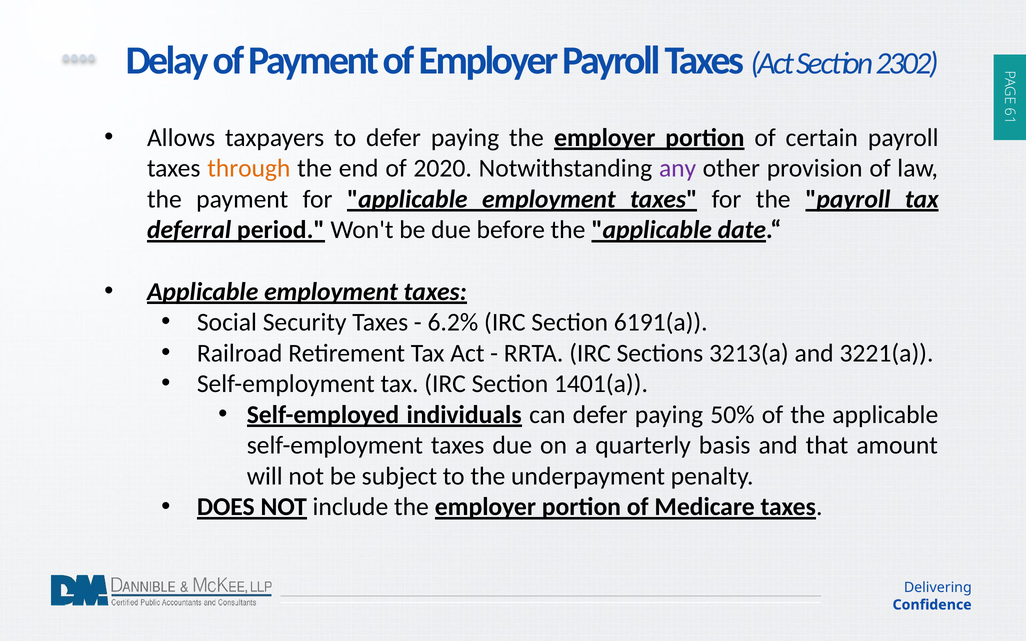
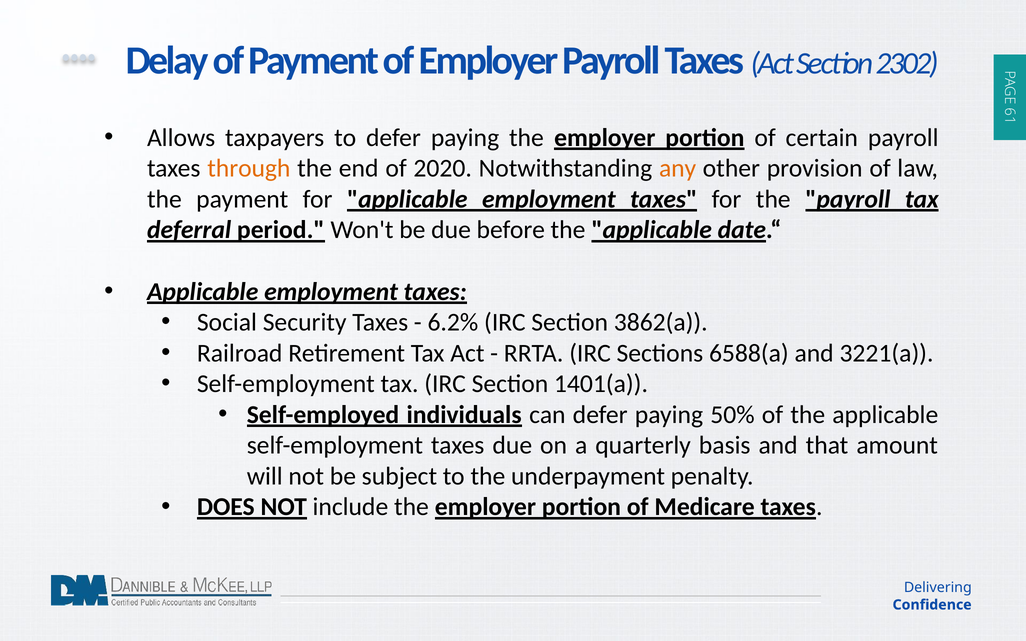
any colour: purple -> orange (678, 169)
6191(a: 6191(a -> 3862(a (661, 322)
3213(a: 3213(a -> 6588(a (749, 353)
